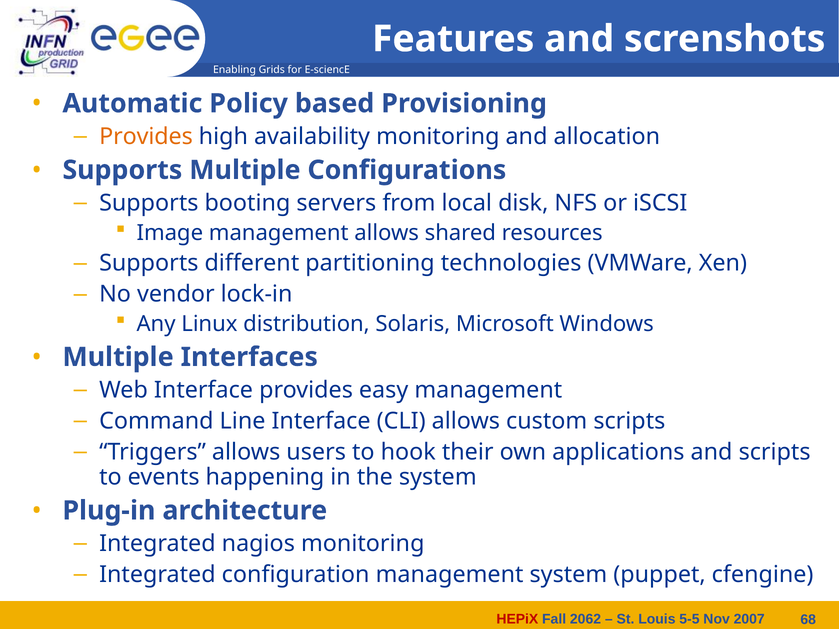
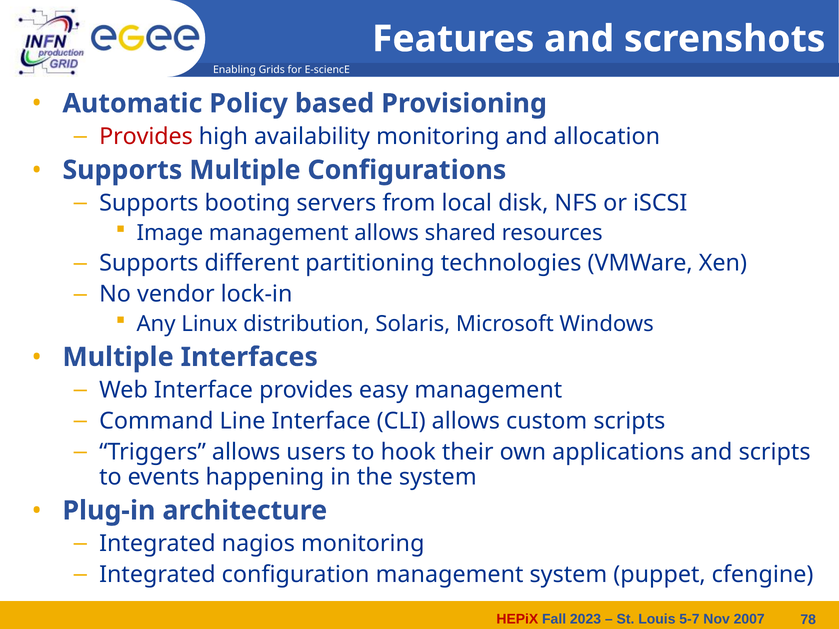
Provides colour: orange -> red (146, 136)
2062: 2062 -> 2023 (586, 620)
5-5: 5-5 -> 5-7 (689, 620)
68: 68 -> 78 (808, 620)
